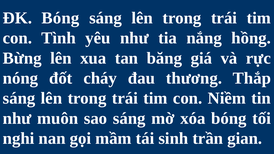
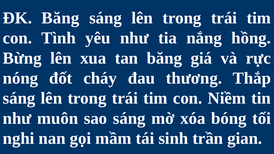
ÐK Bóng: Bóng -> Băng (60, 18)
